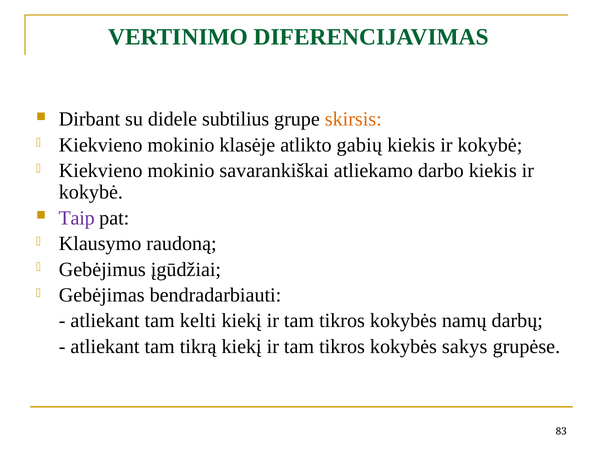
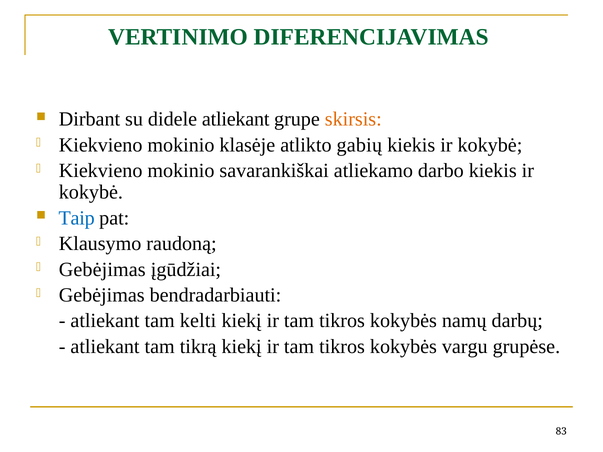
didele subtilius: subtilius -> atliekant (236, 119)
Taip colour: purple -> blue (77, 218)
Gebėjimus: Gebėjimus -> Gebėjimas (102, 270)
sakys: sakys -> vargu (465, 347)
